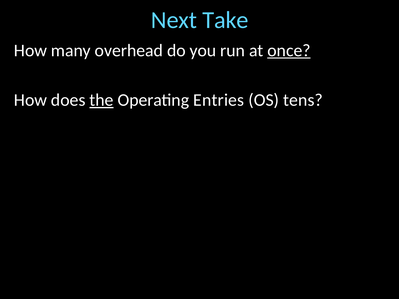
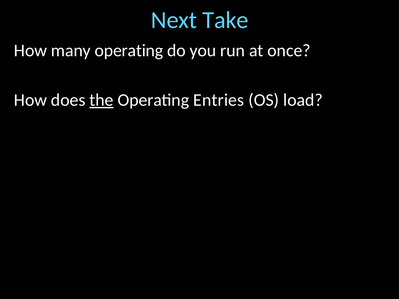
many overhead: overhead -> operating (129, 50)
once underline: present -> none (289, 50)
tens: tens -> load (303, 100)
